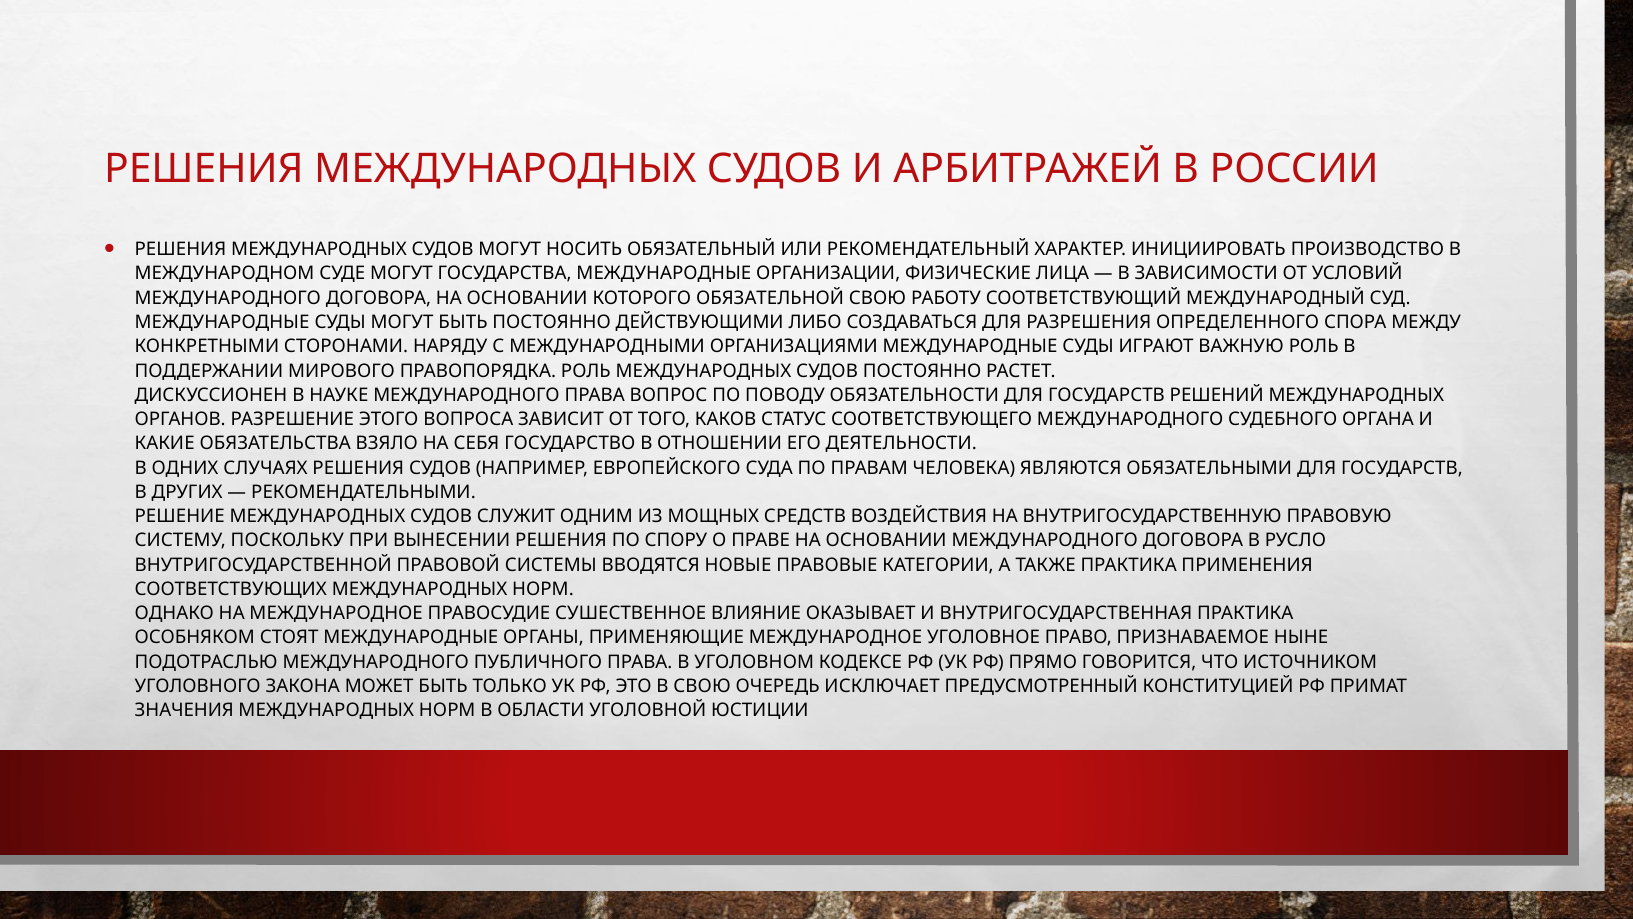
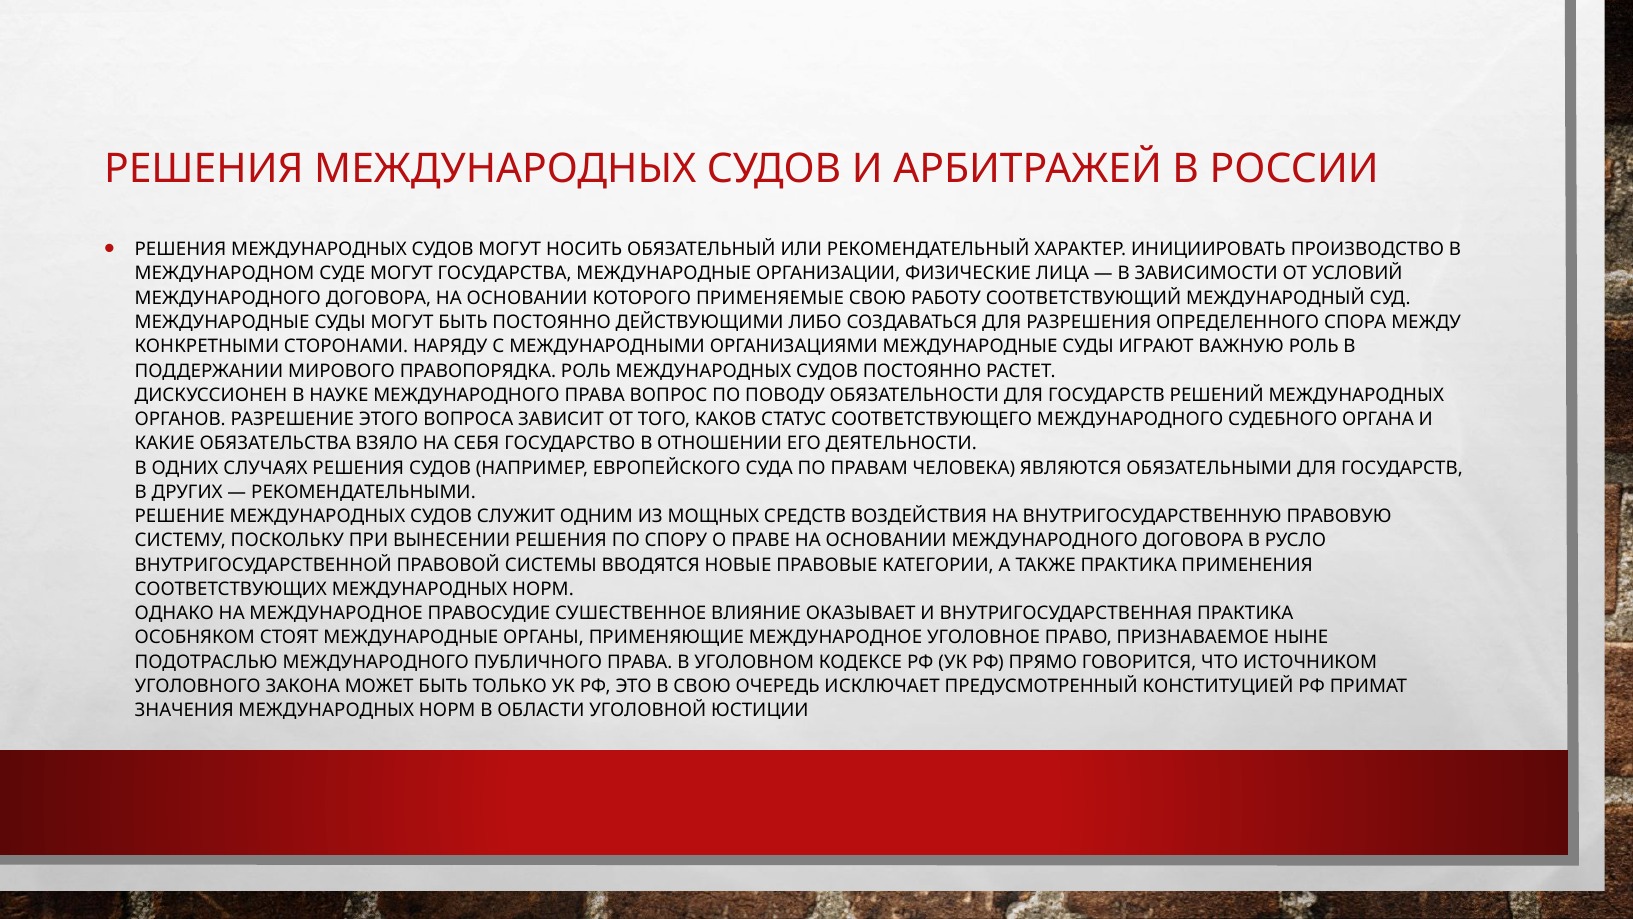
ОБЯЗАТЕЛЬНОЙ: ОБЯЗАТЕЛЬНОЙ -> ПРИМЕНЯЕМЫЕ (770, 298)
